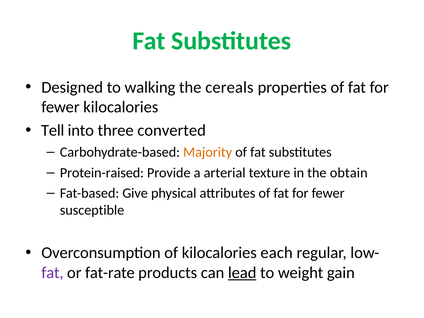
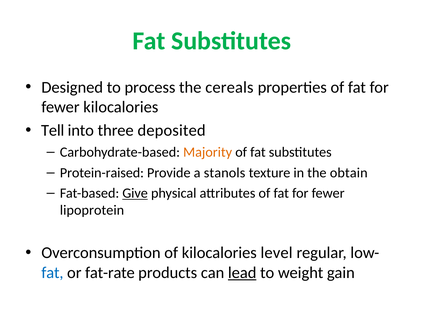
walking: walking -> process (150, 87)
converted: converted -> deposited (172, 131)
arterial: arterial -> stanols (225, 173)
Give underline: none -> present (135, 193)
susceptible: susceptible -> lipoprotein (92, 210)
each: each -> level (277, 253)
fat colour: purple -> blue (52, 273)
